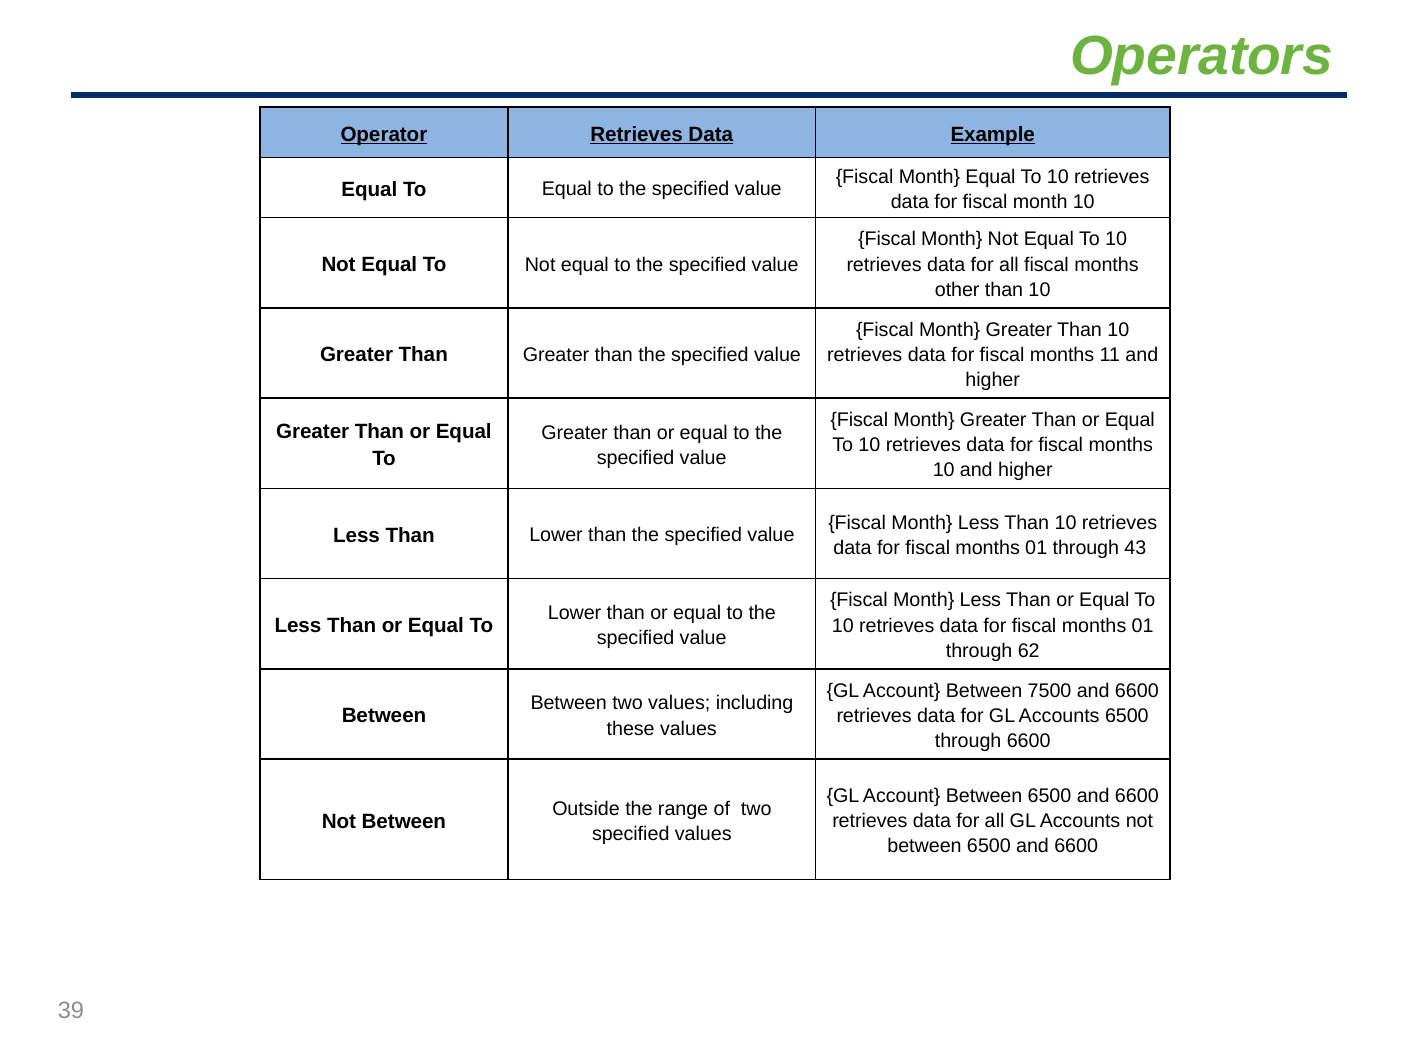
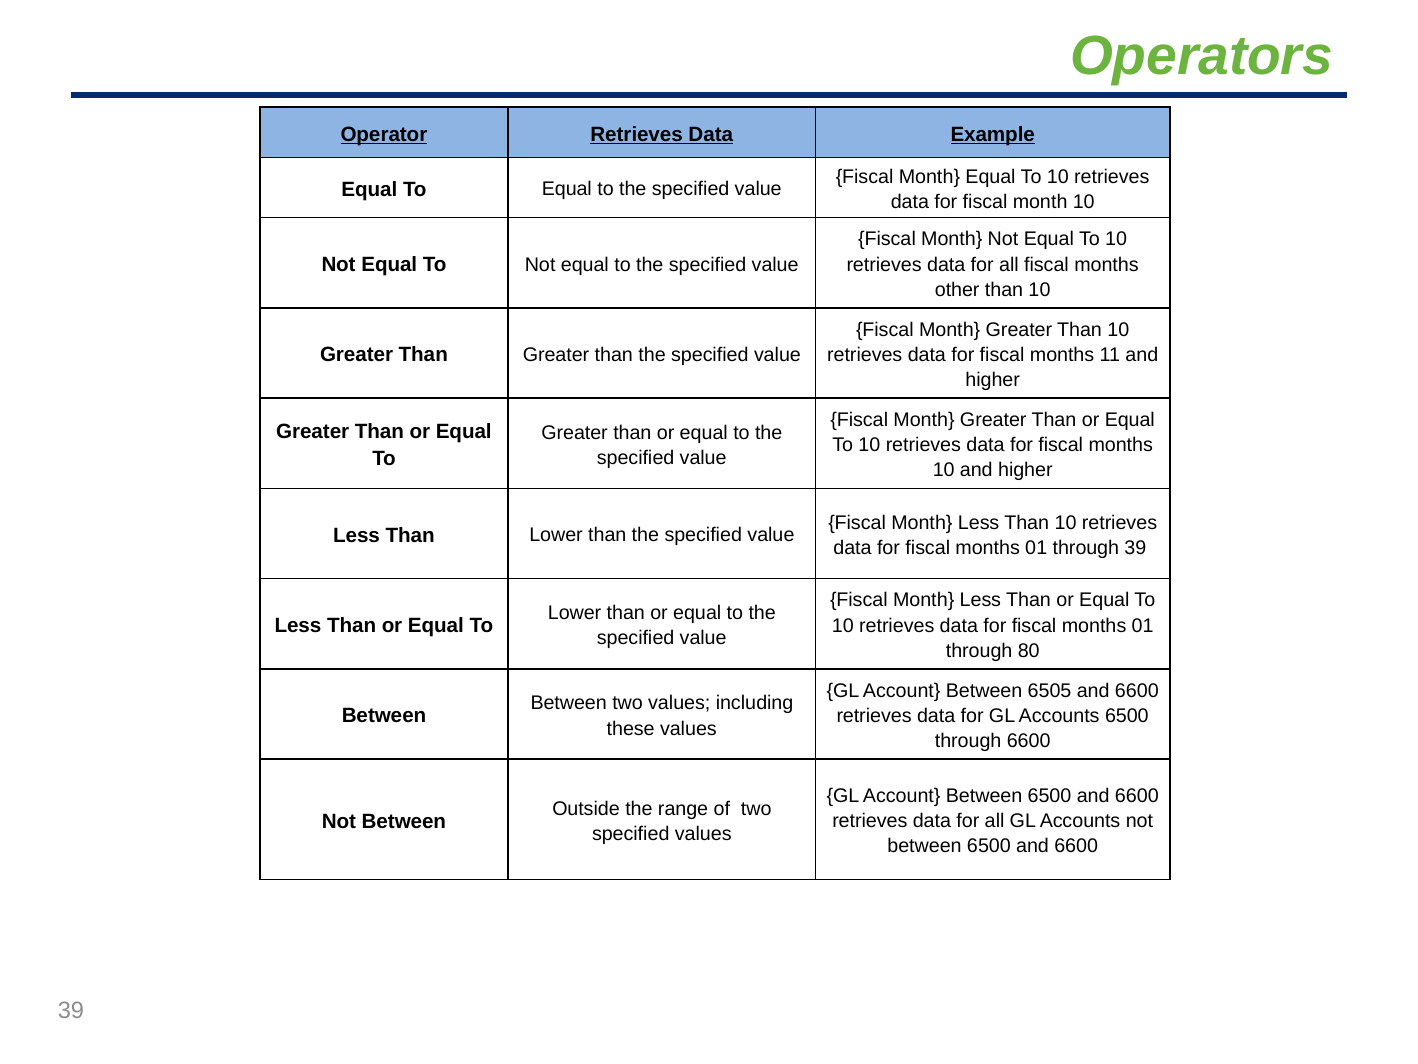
through 43: 43 -> 39 (1135, 548)
62: 62 -> 80 (1029, 651)
7500: 7500 -> 6505 (1050, 690)
